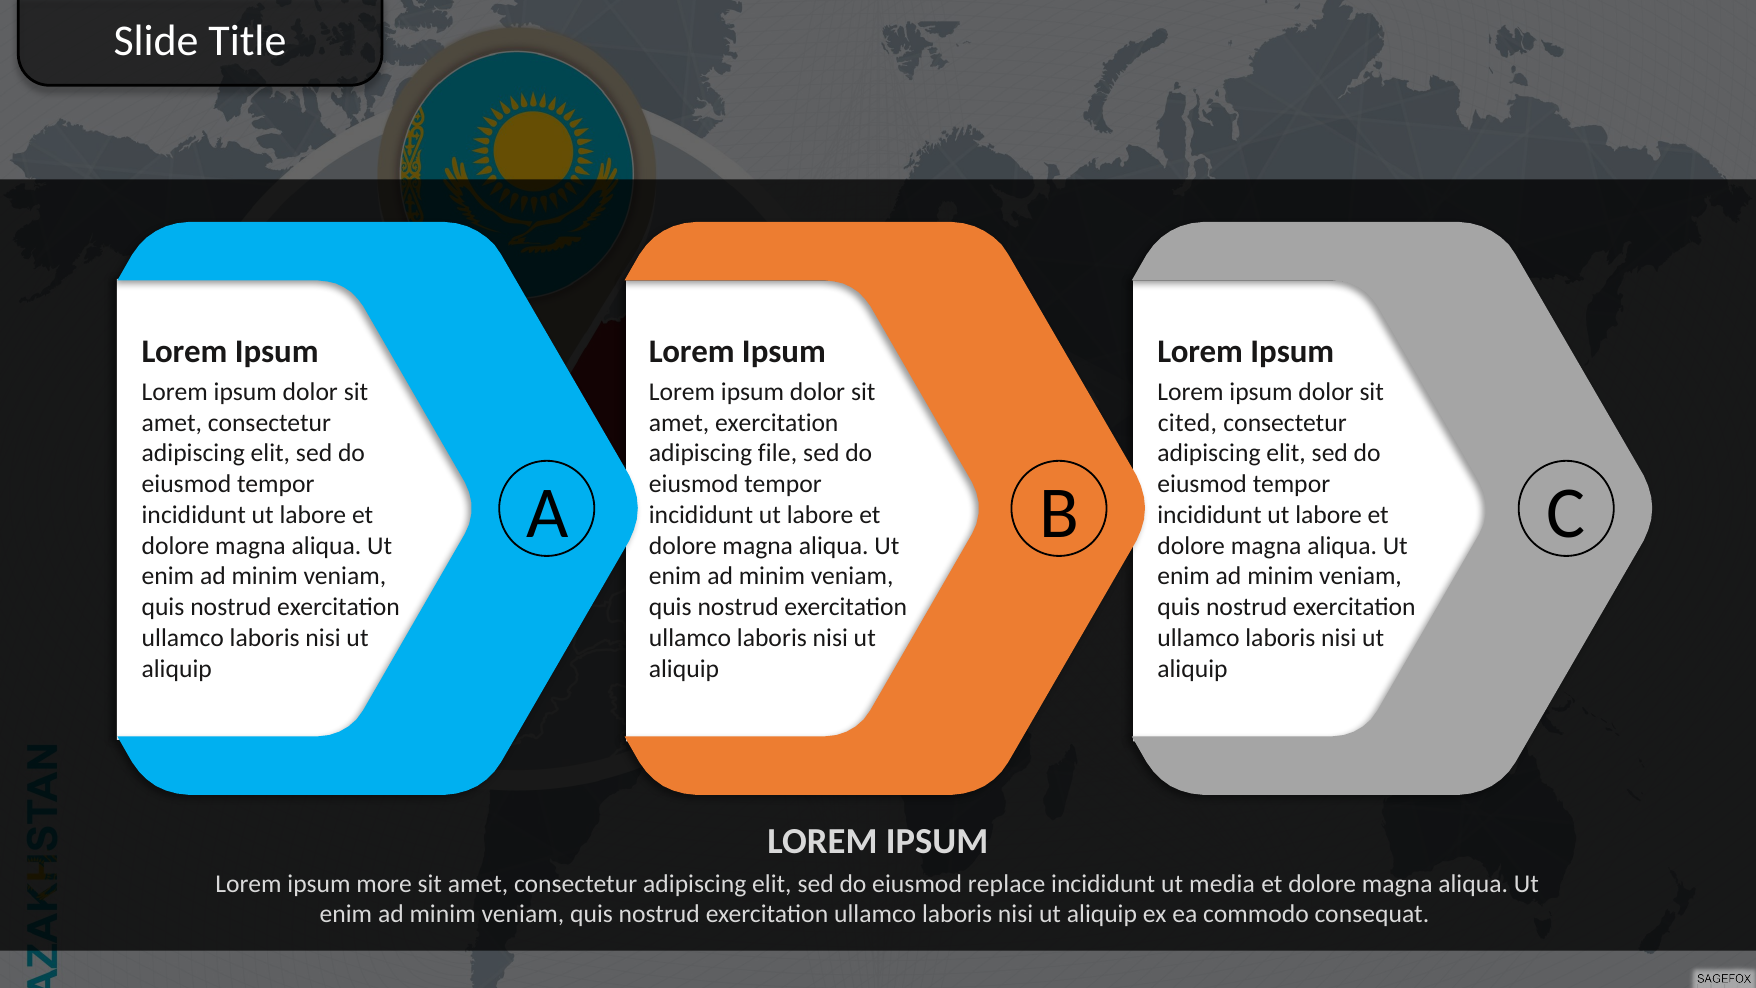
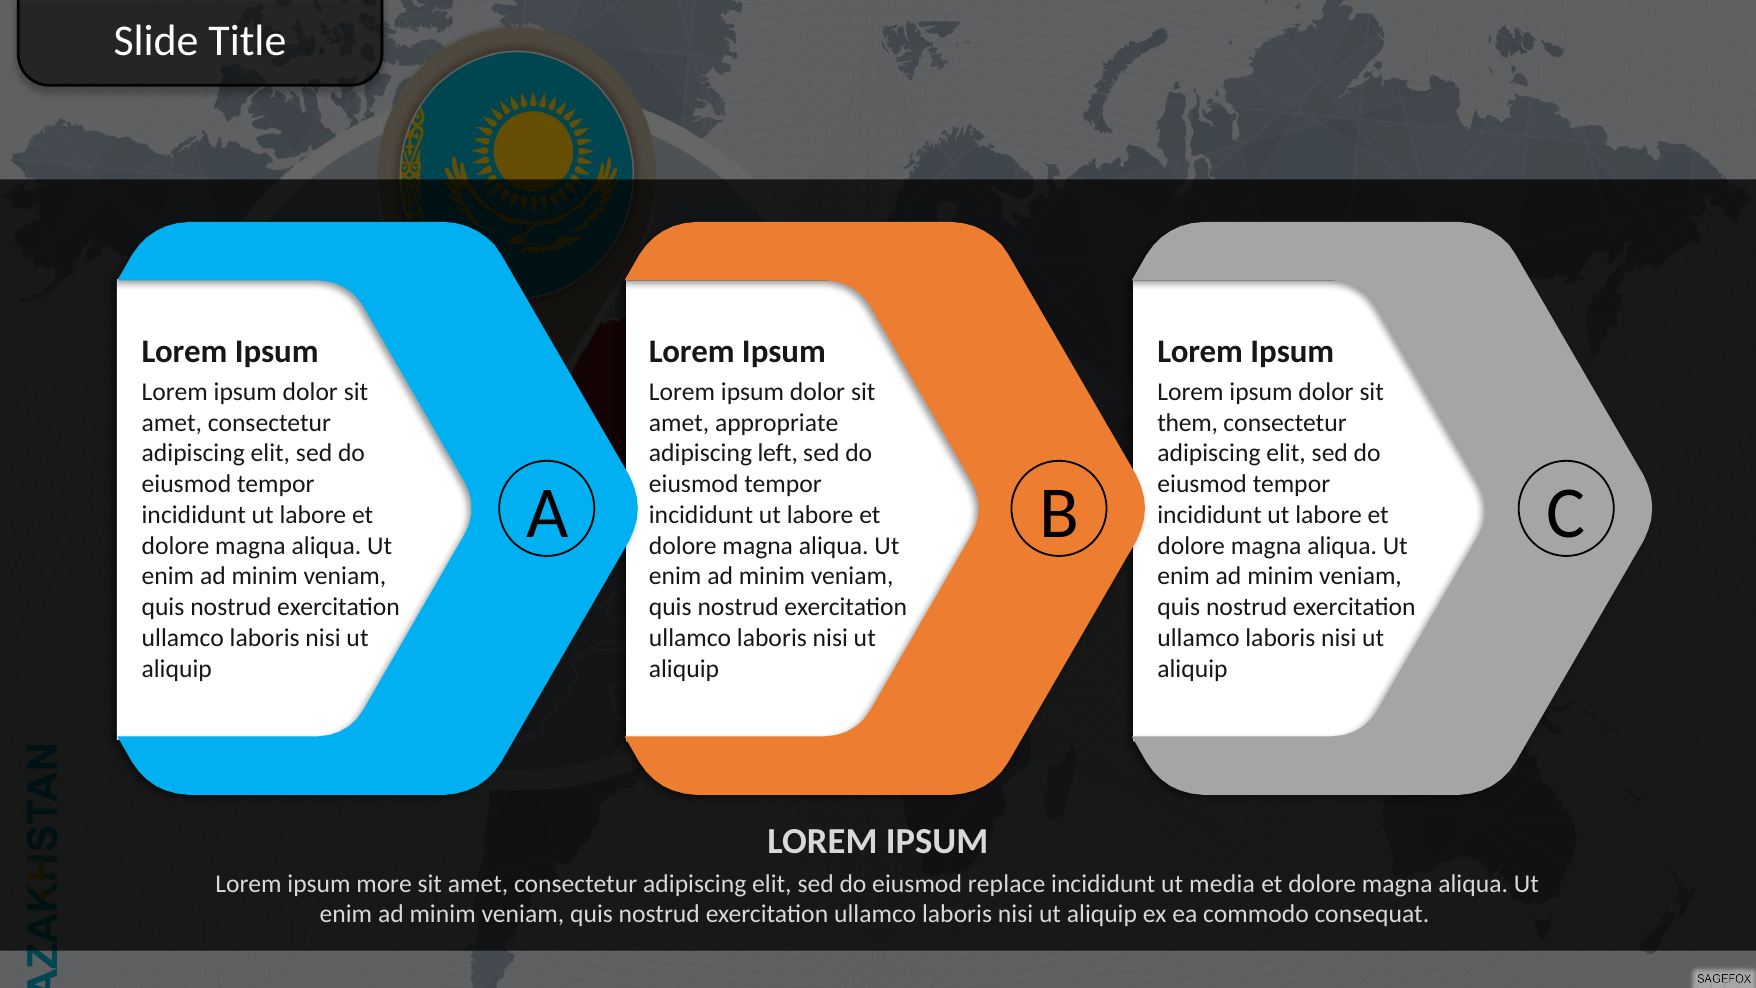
amet exercitation: exercitation -> appropriate (777, 422)
cited: cited -> them (1188, 422)
file: file -> left (778, 453)
